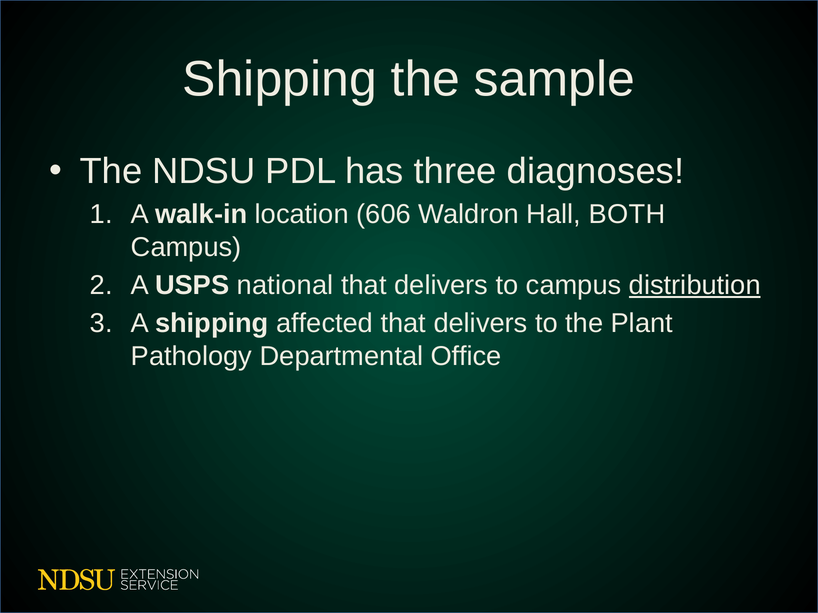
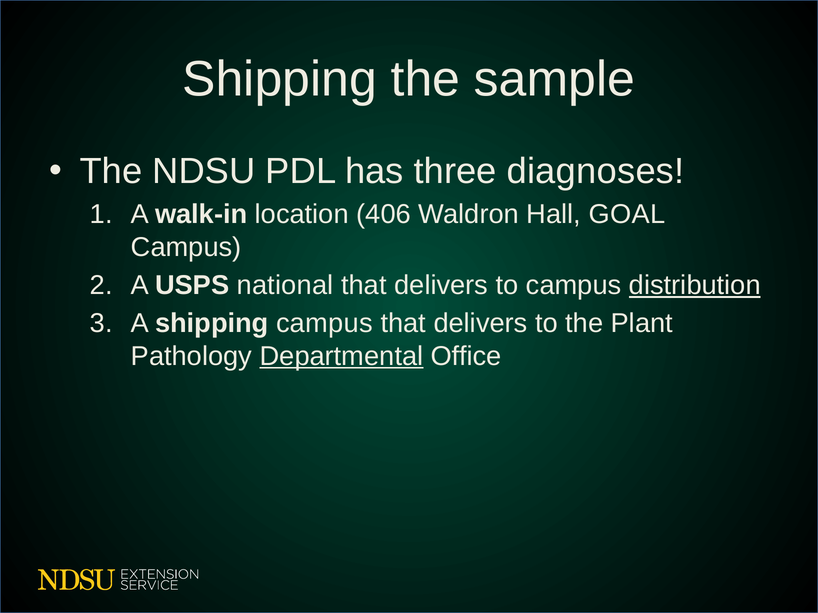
606: 606 -> 406 (384, 215)
BOTH: BOTH -> GOAL (627, 215)
shipping affected: affected -> campus (324, 324)
Departmental underline: none -> present (341, 356)
